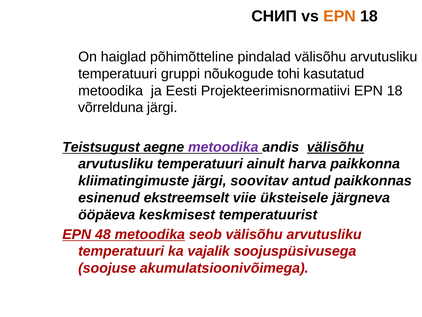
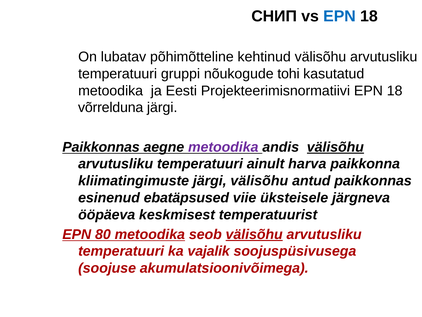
EPN colour: orange -> blue (339, 16)
haiglad: haiglad -> lubatav (124, 57)
pindalad: pindalad -> kehtinud (264, 57)
Teistsugust: Teistsugust -> Paikkonnas (101, 147)
järgi soovitav: soovitav -> välisõhu (259, 181)
ekstreemselt: ekstreemselt -> ebatäpsused (186, 197)
48: 48 -> 80 (103, 234)
välisõhu underline: none -> present (254, 234)
